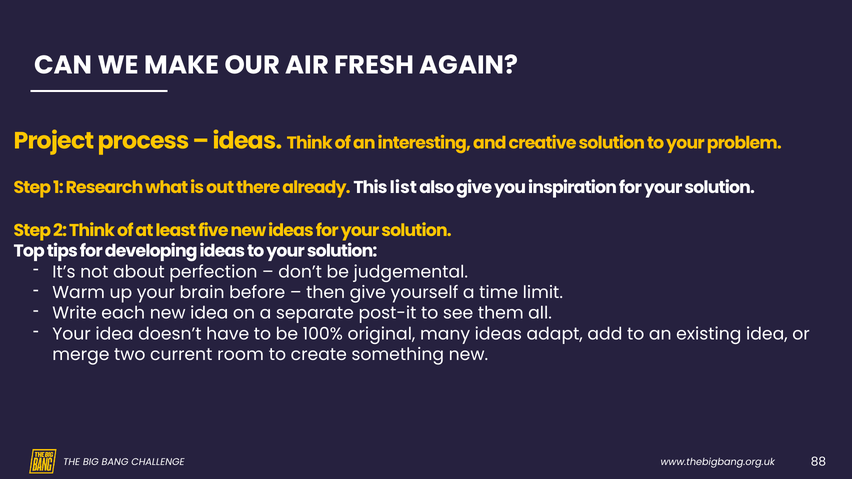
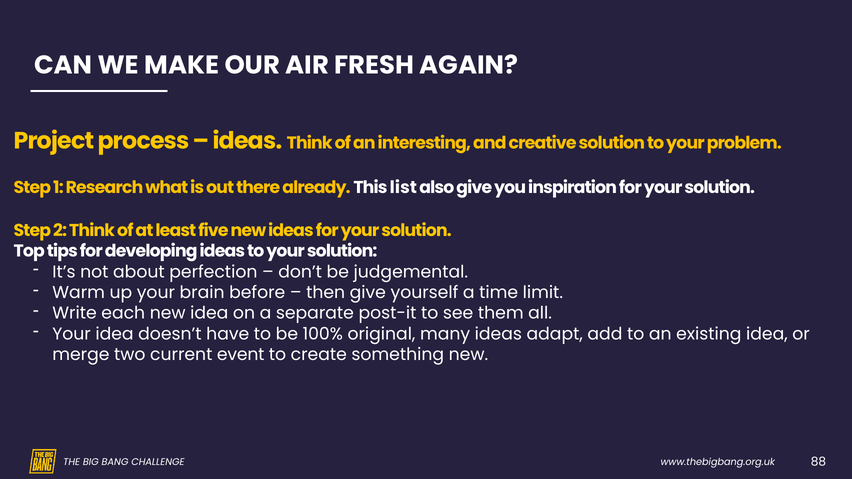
room: room -> event (241, 355)
